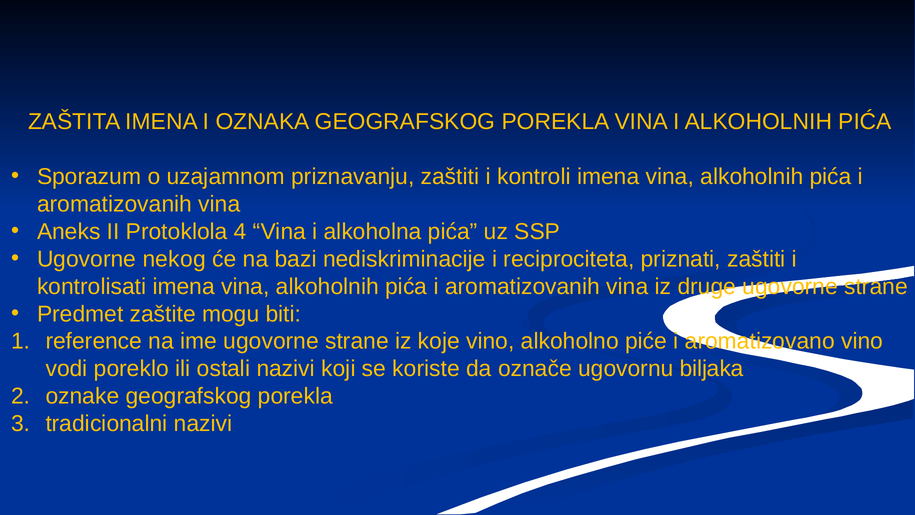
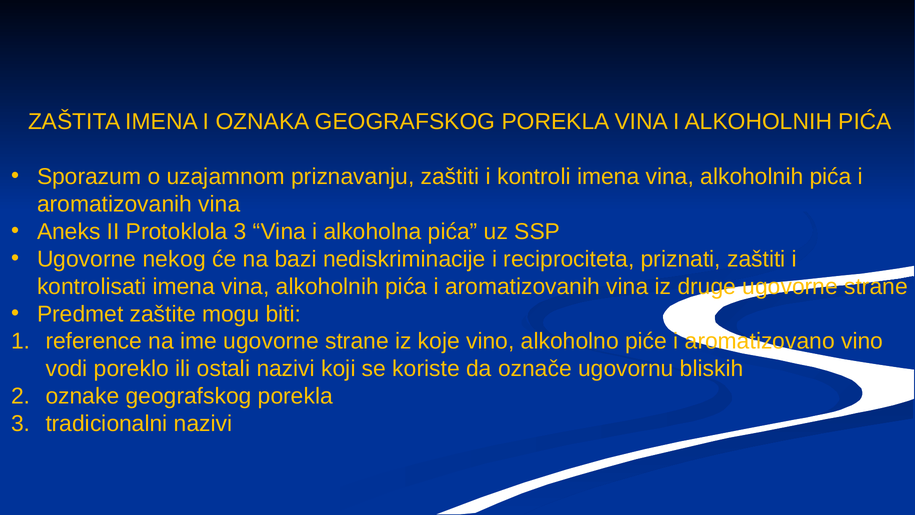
Protoklola 4: 4 -> 3 (240, 231)
biljaka: biljaka -> bliskih (712, 369)
